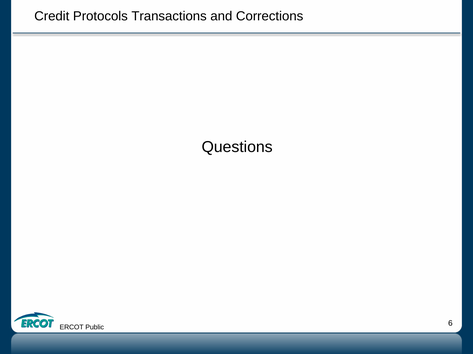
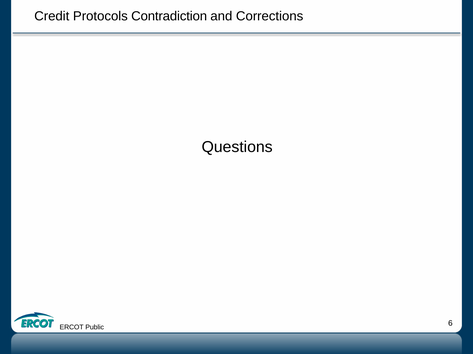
Transactions: Transactions -> Contradiction (169, 16)
